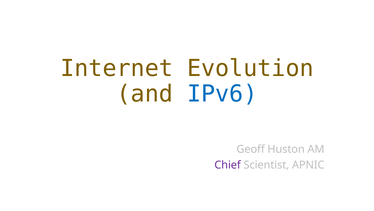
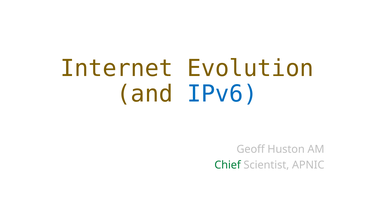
Chief colour: purple -> green (228, 164)
